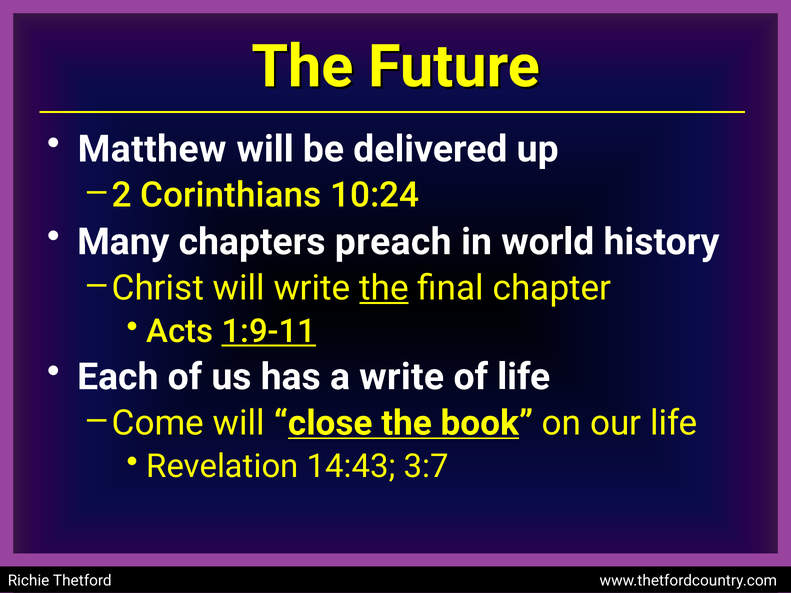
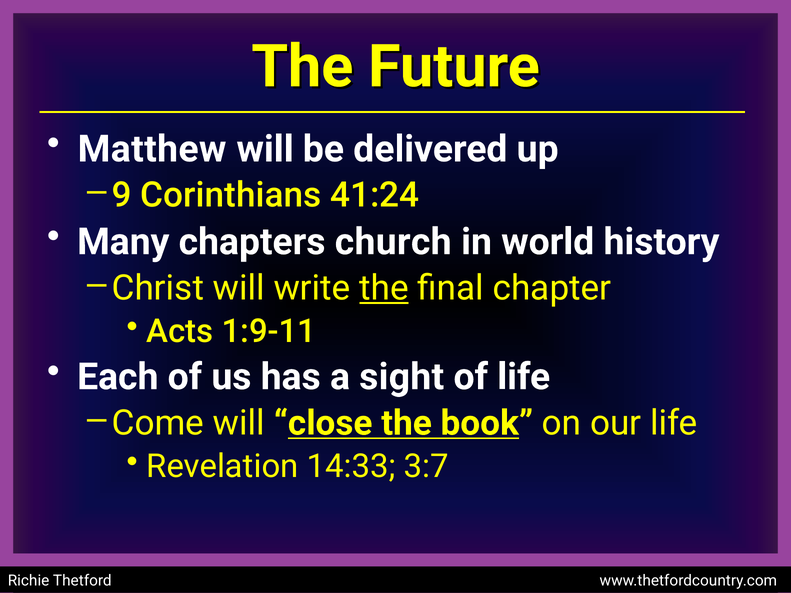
2: 2 -> 9 (122, 195)
10:24: 10:24 -> 41:24 (375, 195)
preach: preach -> church (393, 242)
1:9-11 underline: present -> none (269, 332)
a write: write -> sight (402, 377)
14:43: 14:43 -> 14:33 (351, 467)
